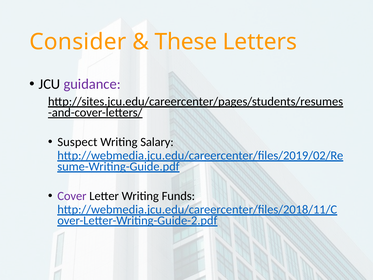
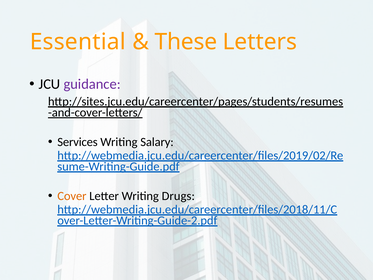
Consider: Consider -> Essential (78, 42)
Suspect: Suspect -> Services (77, 142)
Cover colour: purple -> orange (72, 196)
Funds: Funds -> Drugs (178, 196)
